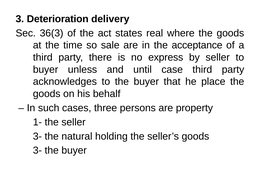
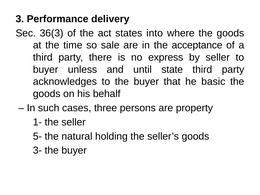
Deterioration: Deterioration -> Performance (58, 19)
real: real -> into (155, 33)
case: case -> state (172, 69)
place: place -> basic (213, 82)
3-: 3- -> 5- (37, 136)
